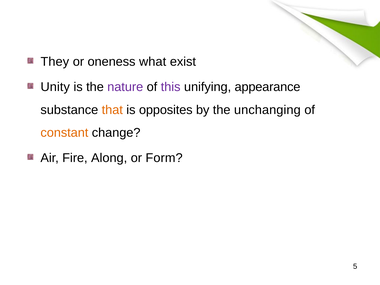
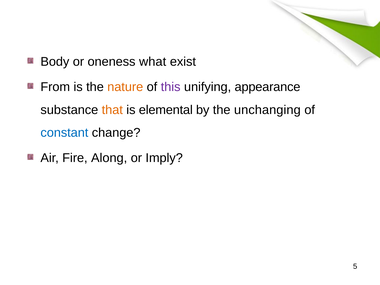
They: They -> Body (55, 62)
Unity: Unity -> From (55, 87)
nature colour: purple -> orange (125, 87)
opposites: opposites -> elemental (166, 110)
constant colour: orange -> blue (64, 133)
Form: Form -> Imply (164, 158)
